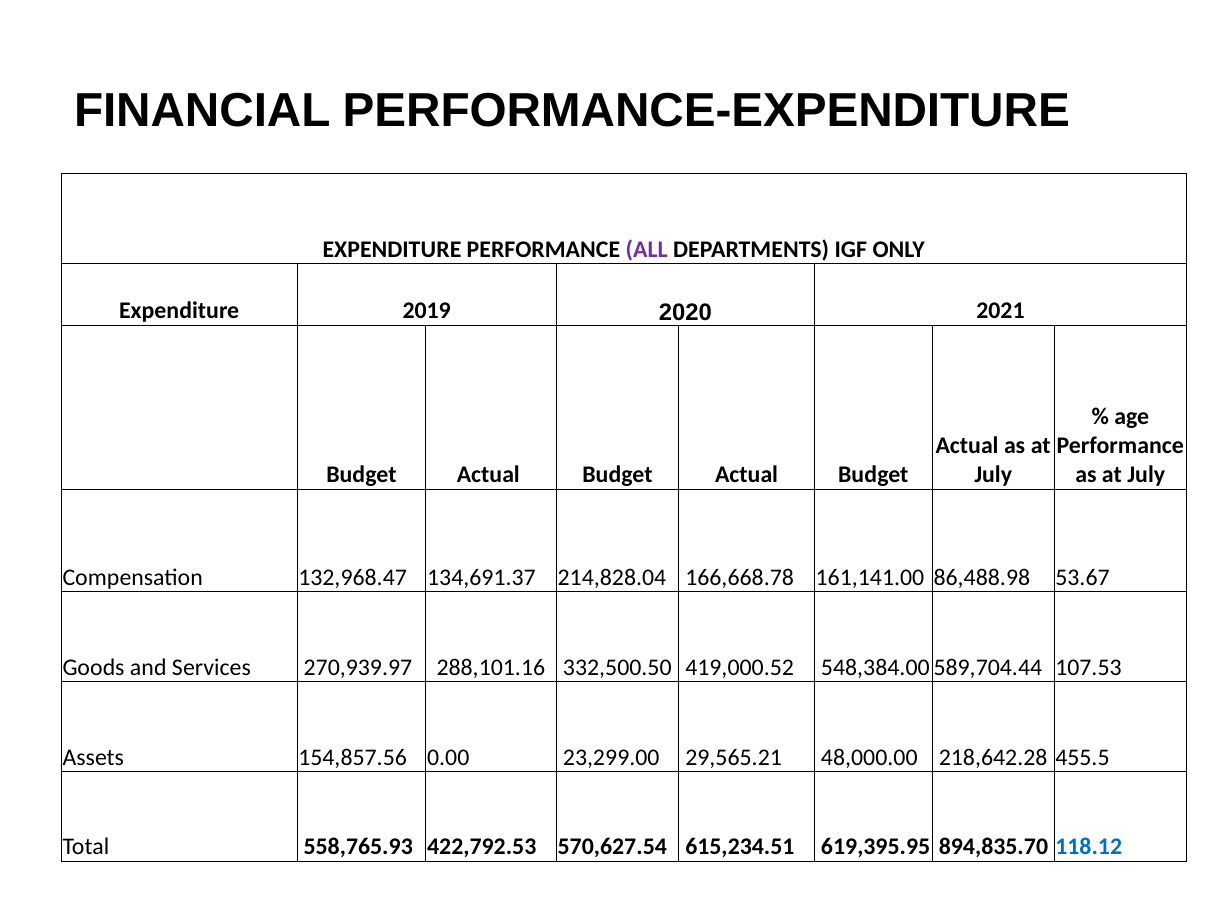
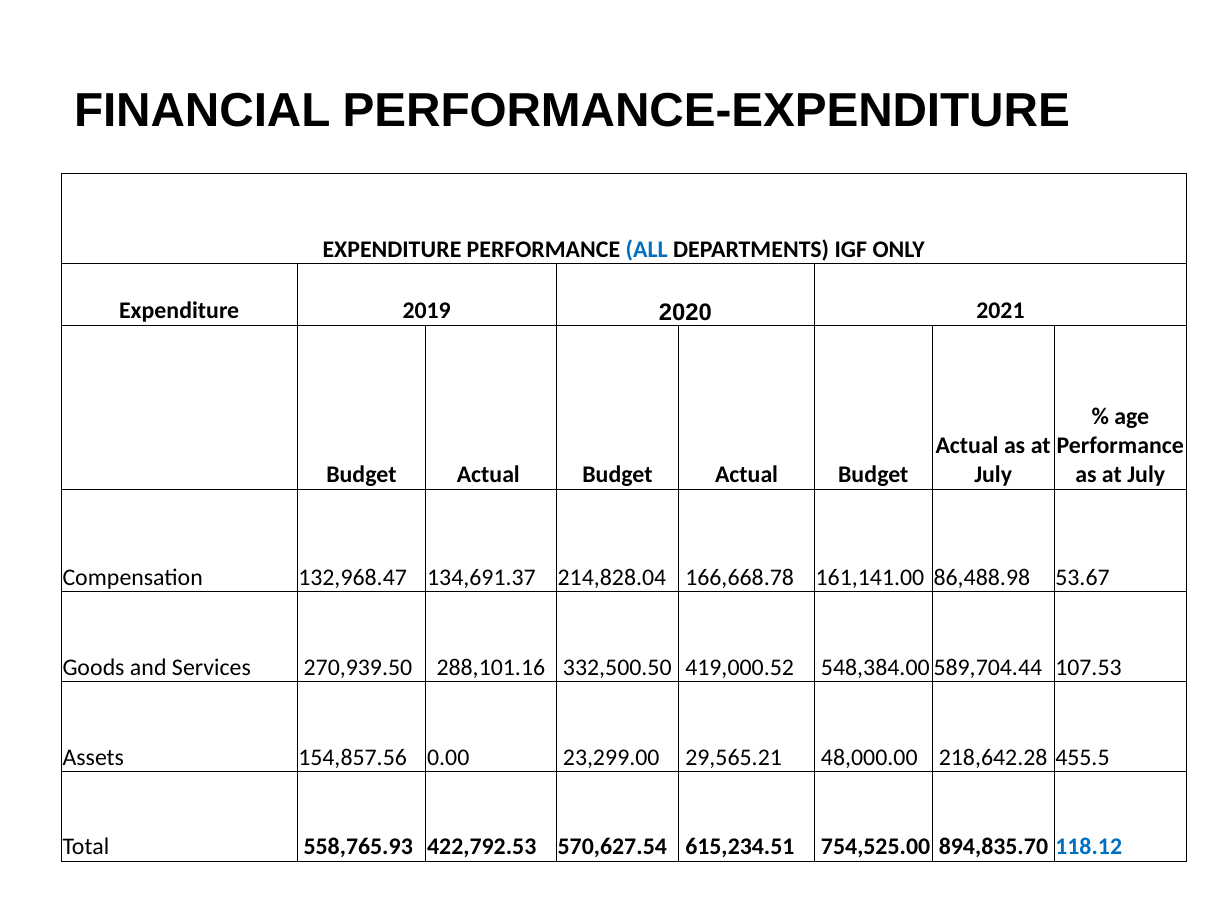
ALL colour: purple -> blue (647, 249)
270,939.97: 270,939.97 -> 270,939.50 (358, 668)
619,395.95: 619,395.95 -> 754,525.00 (876, 848)
